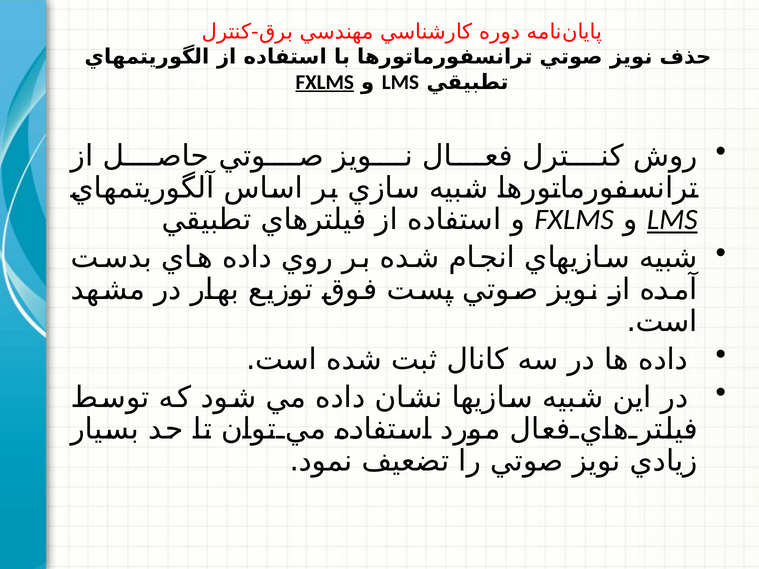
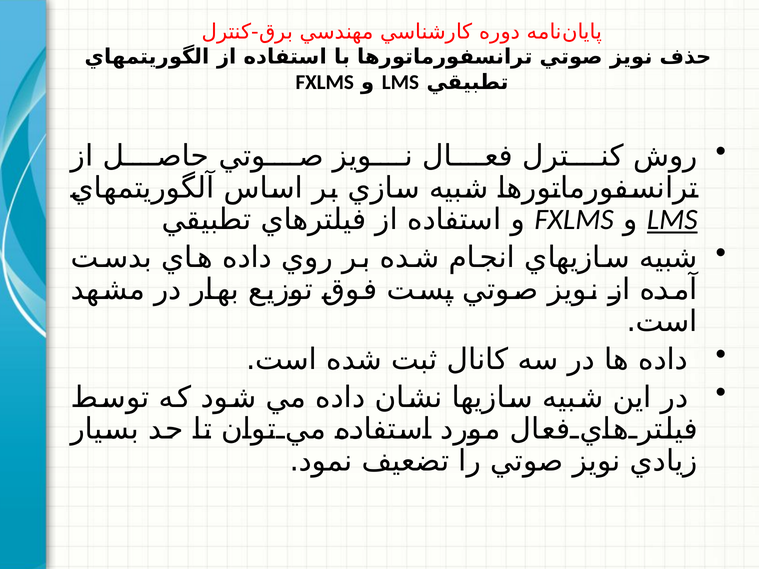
FXLMS underline: present -> none (325, 82)
